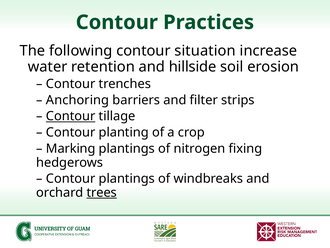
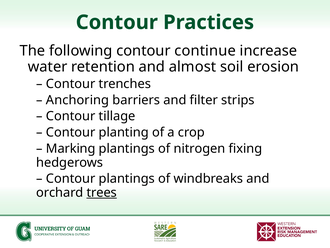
situation: situation -> continue (205, 51)
hillside: hillside -> almost (192, 67)
Contour underline: present -> none (71, 116)
